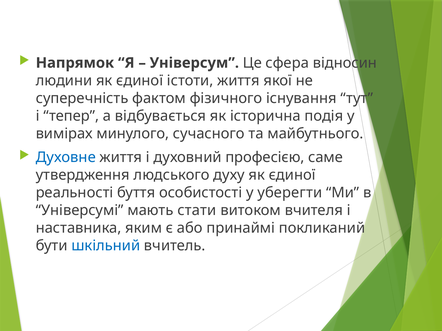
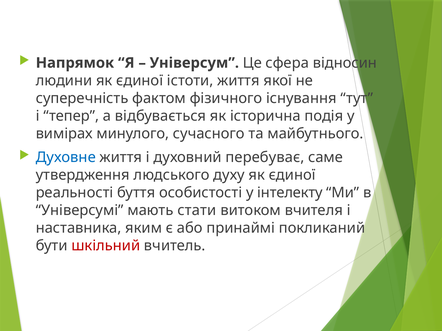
професією: професією -> перебуває (265, 158)
уберегти: уберегти -> інтелекту (290, 193)
шкільний colour: blue -> red (106, 246)
